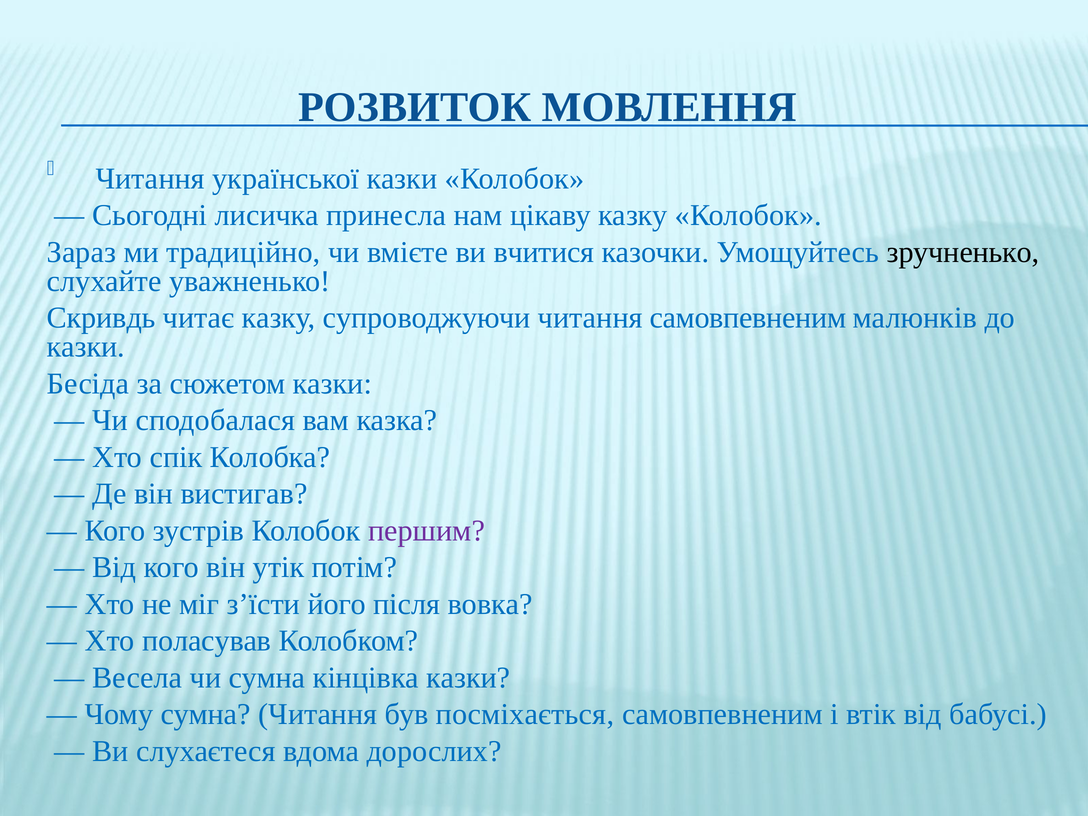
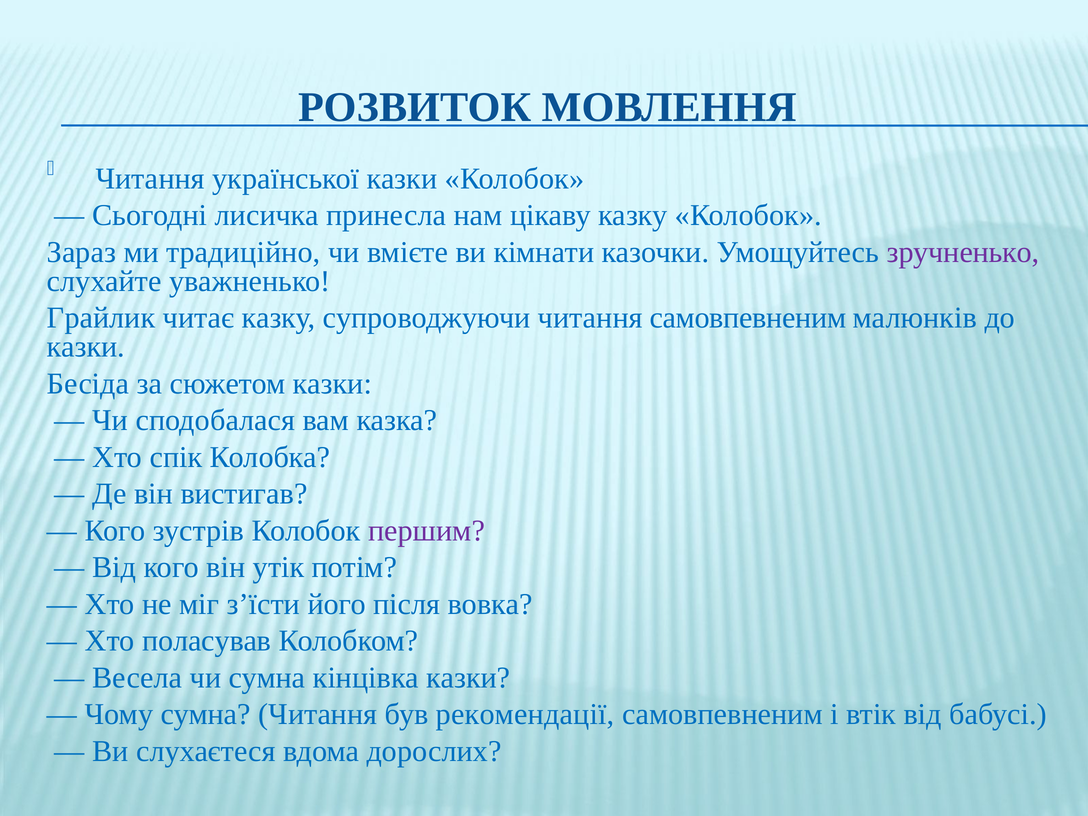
вчитися: вчитися -> кімнати (544, 252)
зручненько colour: black -> purple (963, 252)
Скривдь: Скривдь -> Грайлик (101, 318)
посміхається: посміхається -> рекомендації (525, 714)
